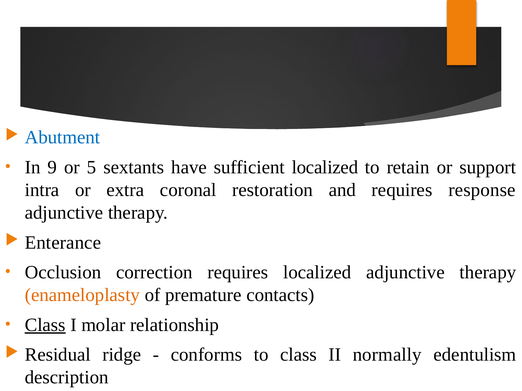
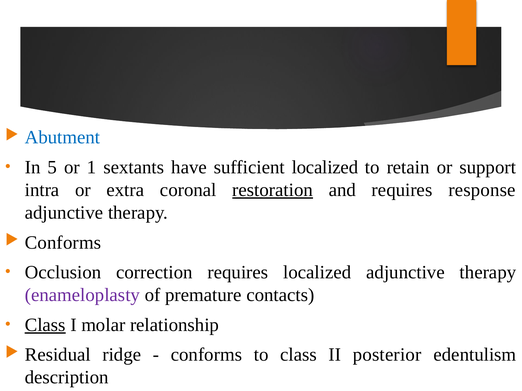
9: 9 -> 5 (52, 168)
5: 5 -> 1 (92, 168)
restoration underline: none -> present (273, 190)
Enterance: Enterance -> Conforms (63, 243)
enameloplasty colour: orange -> purple (82, 295)
normally: normally -> posterior (387, 355)
